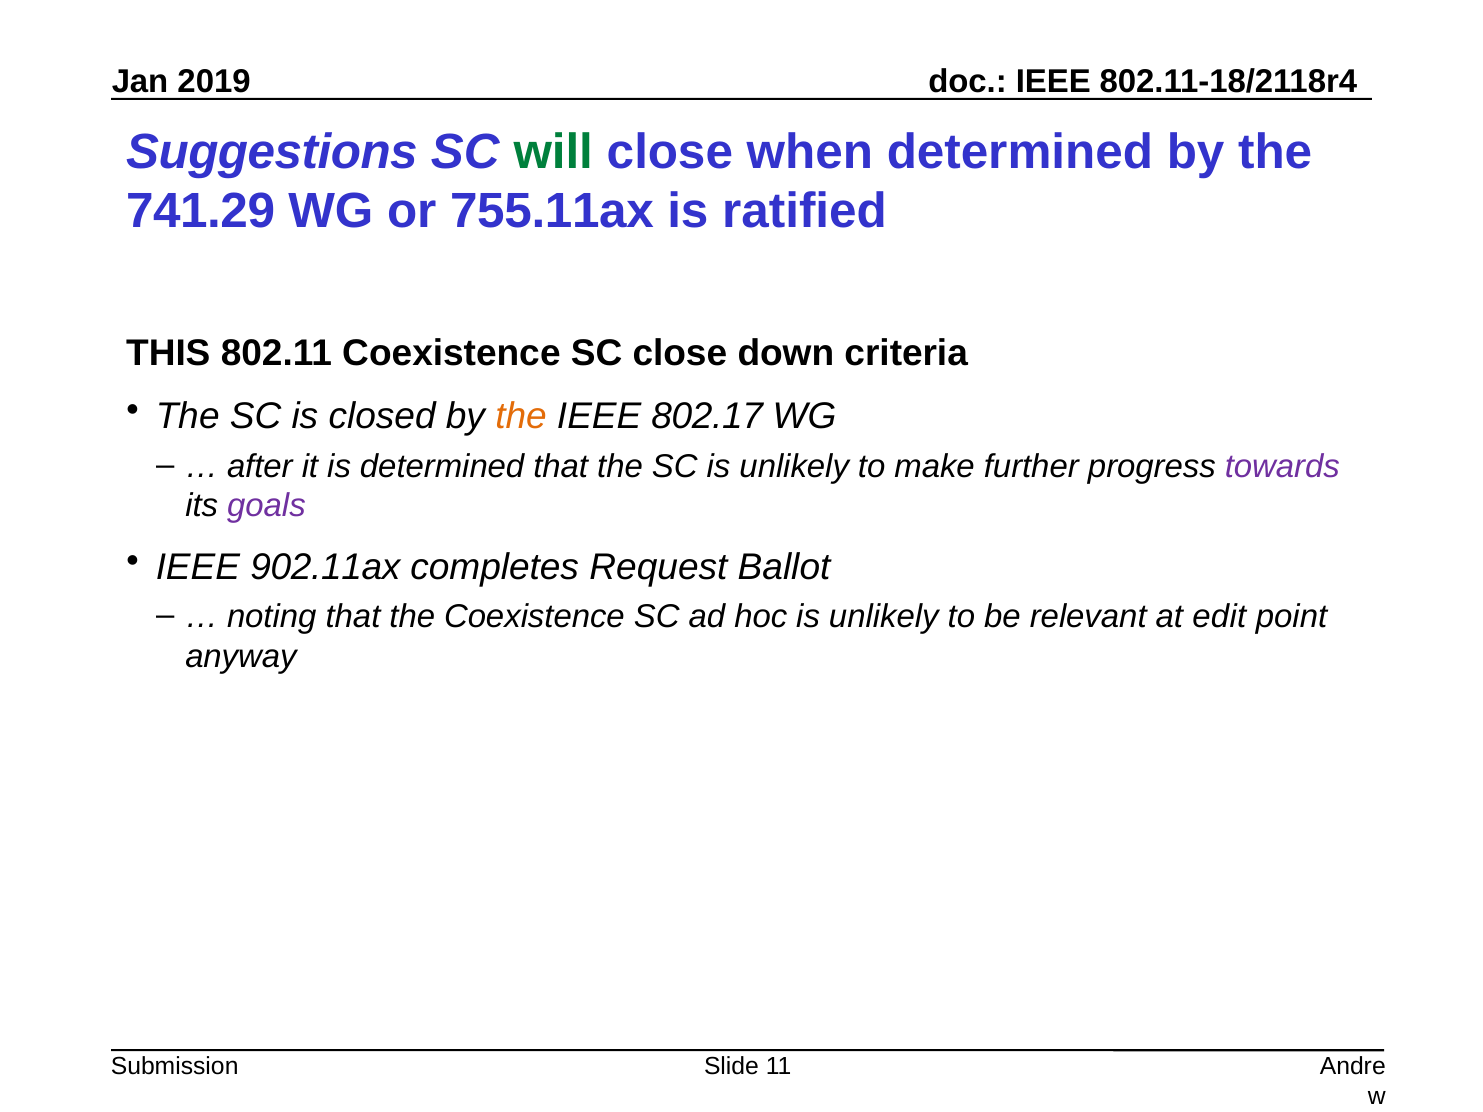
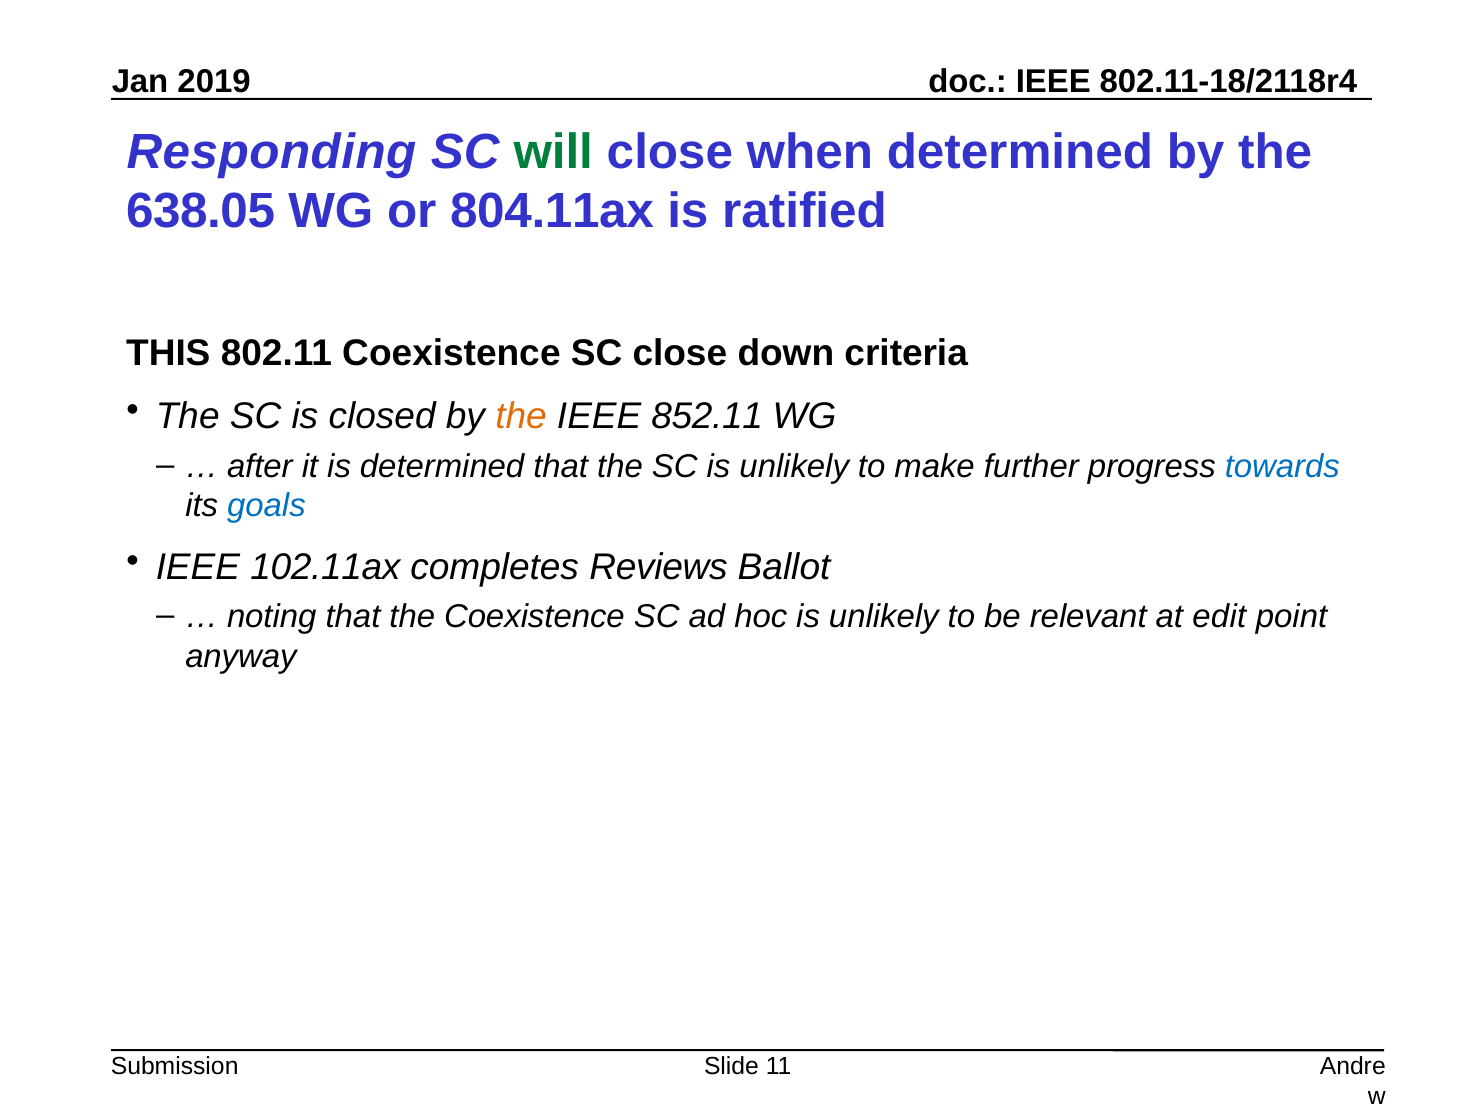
Suggestions: Suggestions -> Responding (271, 152)
741.29: 741.29 -> 638.05 (201, 211)
755.11ax: 755.11ax -> 804.11ax (552, 211)
802.17: 802.17 -> 852.11 (707, 417)
towards colour: purple -> blue (1282, 467)
goals colour: purple -> blue (266, 506)
902.11ax: 902.11ax -> 102.11ax (325, 567)
Request: Request -> Reviews (659, 567)
